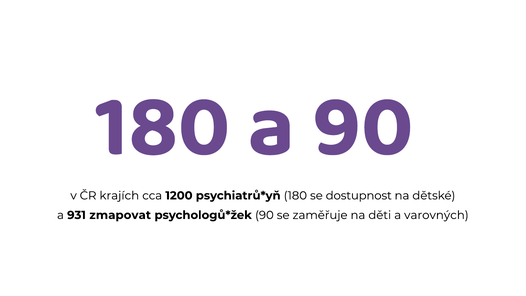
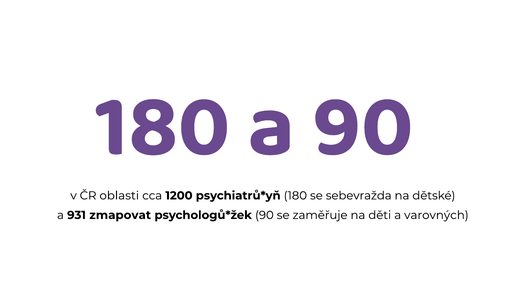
krajích: krajích -> oblasti (119, 196)
dostupnost: dostupnost -> sebevražda (359, 196)
